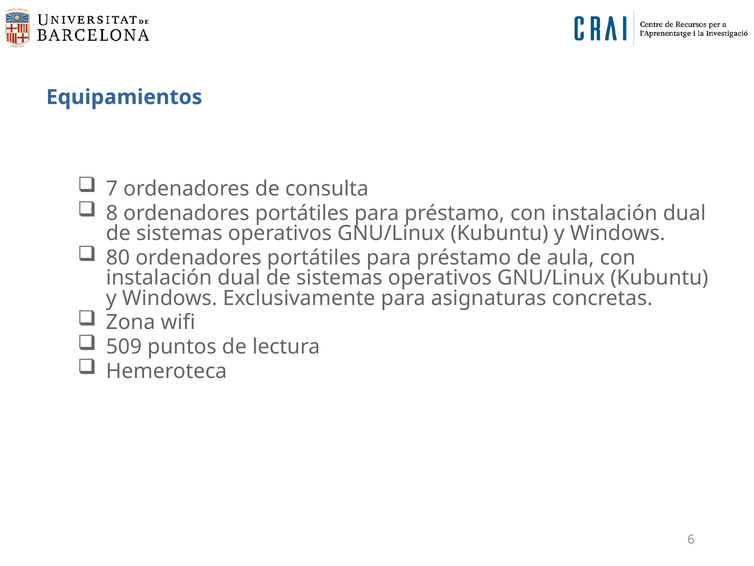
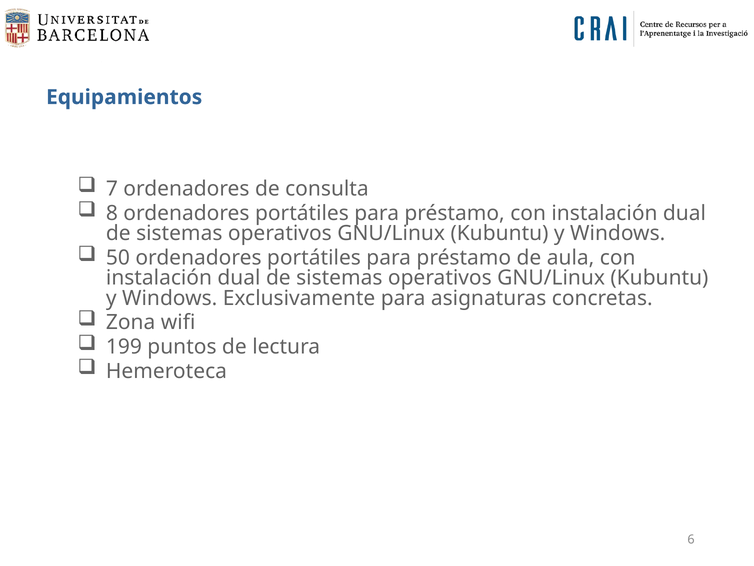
80: 80 -> 50 (118, 258)
509: 509 -> 199 (124, 346)
